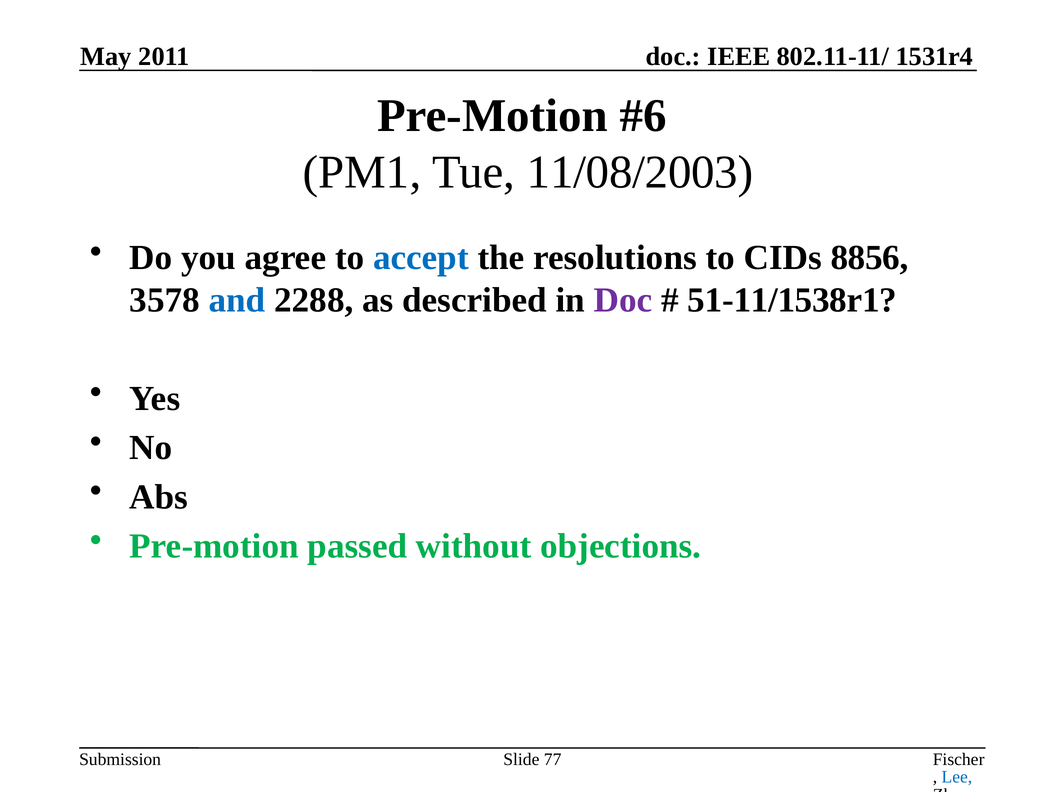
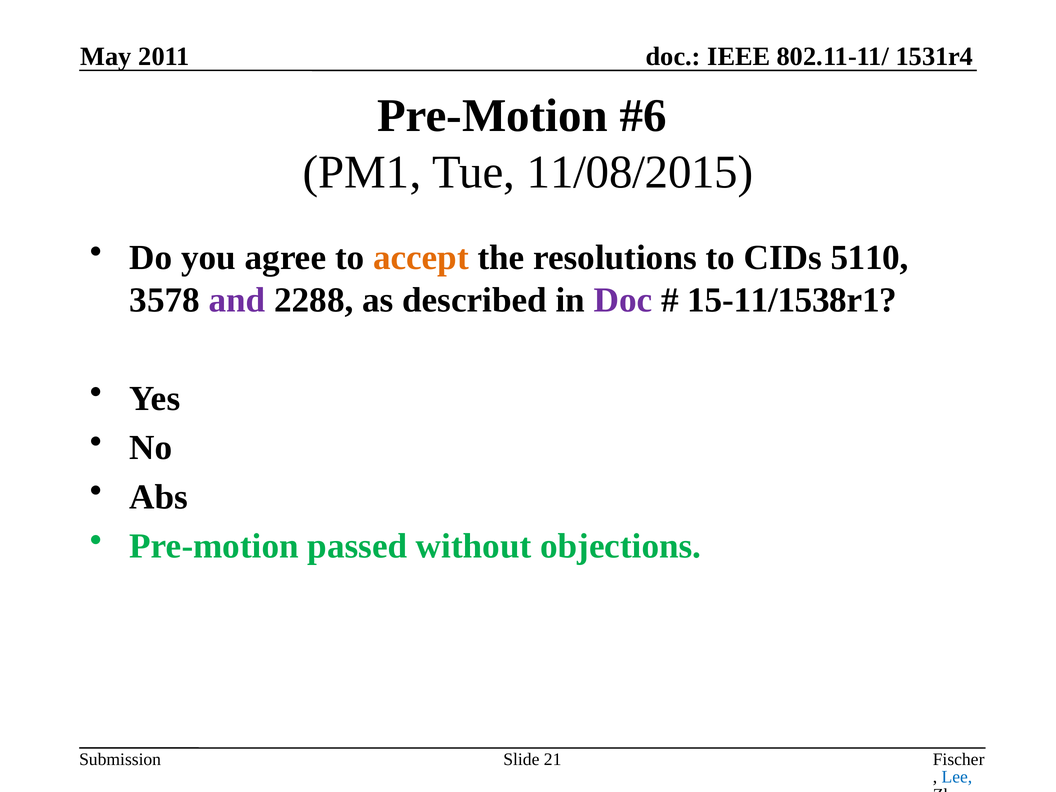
11/08/2003: 11/08/2003 -> 11/08/2015 (640, 172)
accept colour: blue -> orange (421, 258)
8856: 8856 -> 5110 (869, 258)
and colour: blue -> purple (237, 300)
51-11/1538r1: 51-11/1538r1 -> 15-11/1538r1 (792, 300)
77: 77 -> 21 (553, 760)
